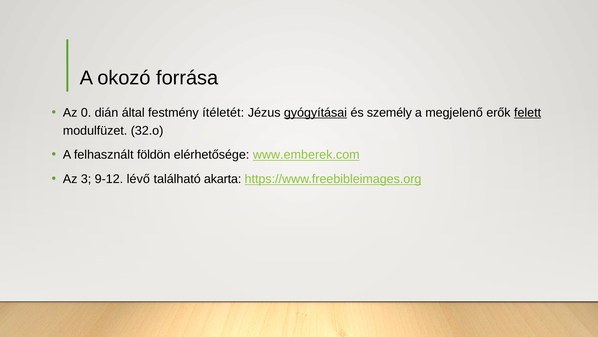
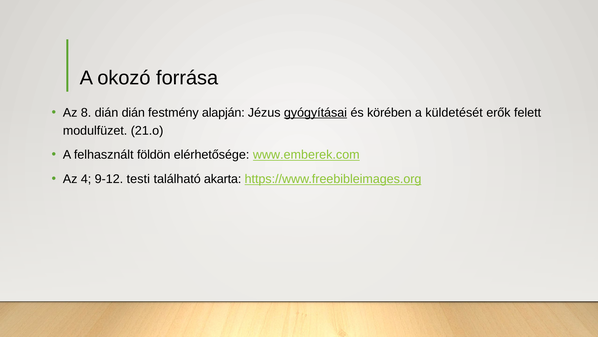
0: 0 -> 8 (86, 112)
dián által: által -> dián (133, 112)
ítéletét: ítéletét -> alapján (223, 112)
személy: személy -> körében (389, 112)
megjelenő: megjelenő -> küldetését (454, 112)
felett underline: present -> none (528, 112)
32.o: 32.o -> 21.o (147, 130)
3: 3 -> 4 (86, 179)
lévő: lévő -> testi (138, 179)
